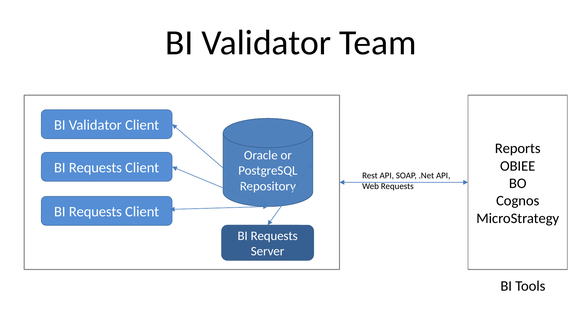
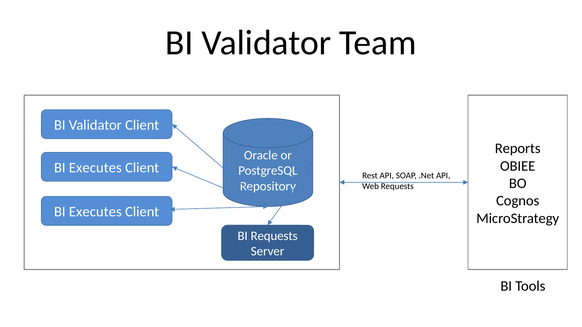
Requests: Requests -> Executes (95, 168)
Requests: Requests -> Executes (95, 212)
